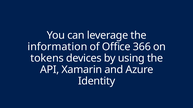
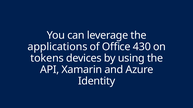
information: information -> applications (57, 47)
366: 366 -> 430 (142, 47)
